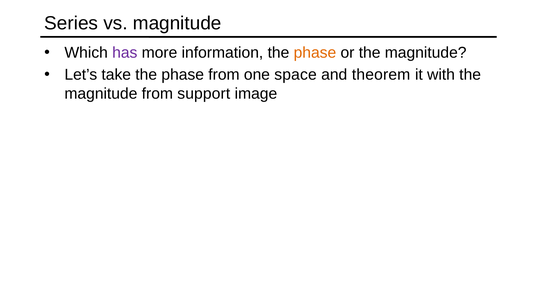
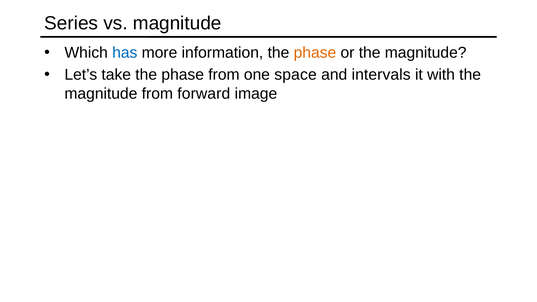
has colour: purple -> blue (125, 53)
theorem: theorem -> intervals (381, 75)
support: support -> forward (204, 94)
